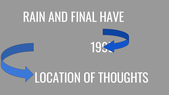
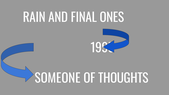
HAVE: HAVE -> ONES (112, 18)
LOCATION: LOCATION -> SOMEONE (58, 79)
